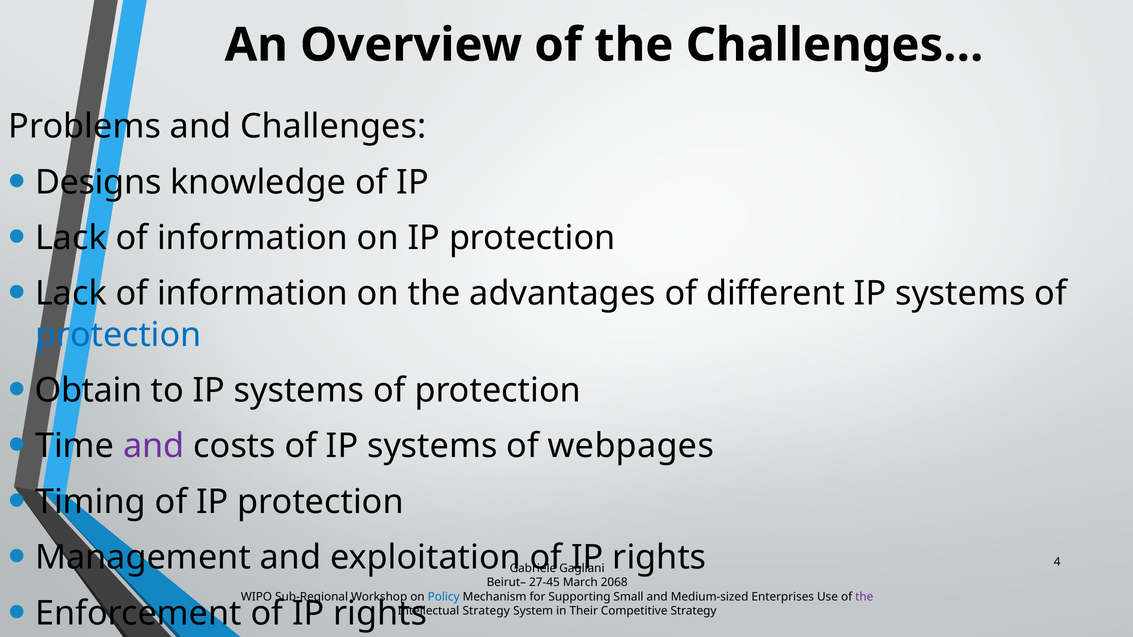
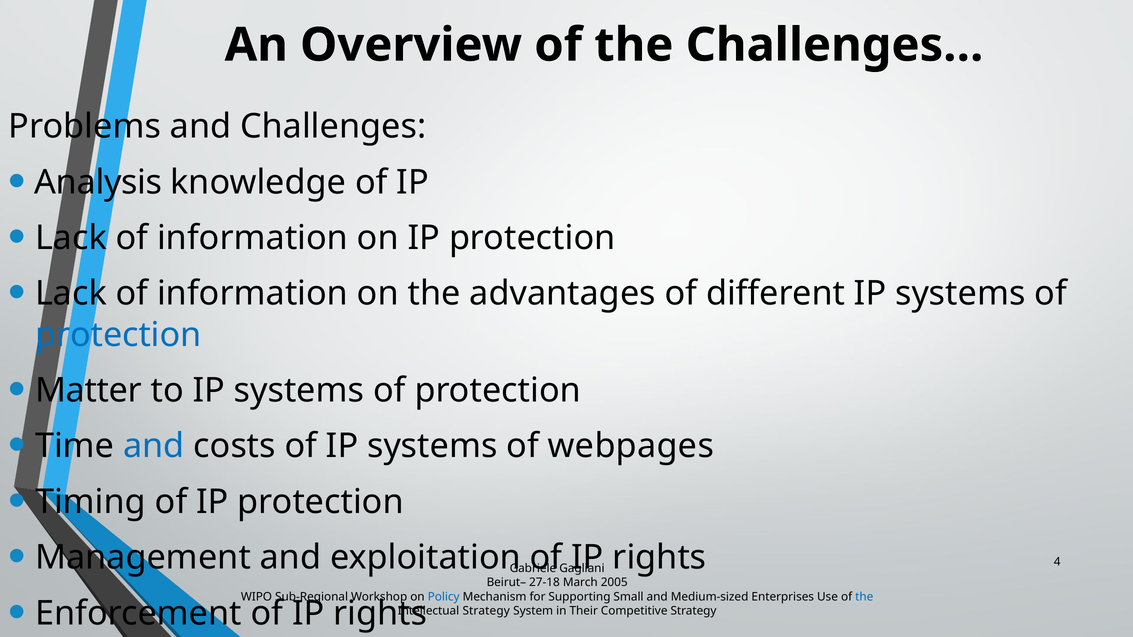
Designs: Designs -> Analysis (98, 182)
Obtain: Obtain -> Matter (89, 391)
and colour: purple -> blue (154, 446)
27-45: 27-45 -> 27-18 (544, 583)
2068: 2068 -> 2005 (614, 583)
the colour: purple -> blue (864, 597)
